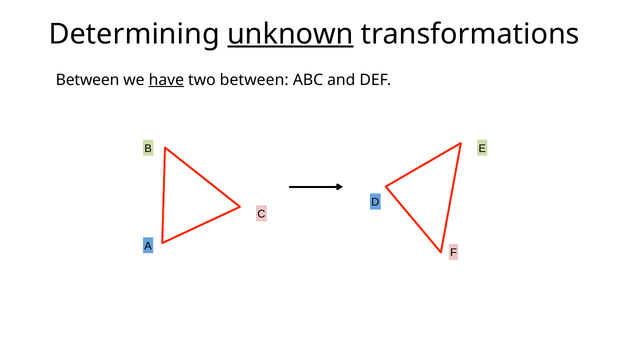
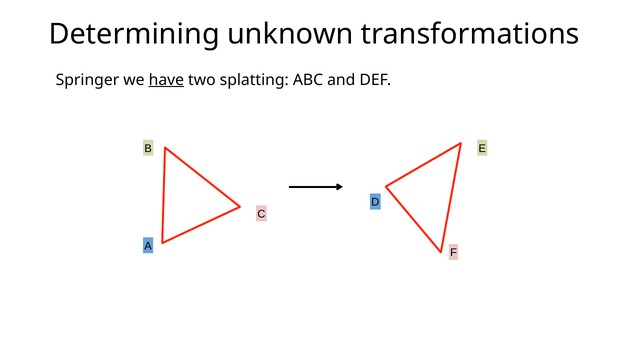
unknown underline: present -> none (290, 34)
Between: Between -> Springer (87, 80)
two between: between -> splatting (254, 80)
